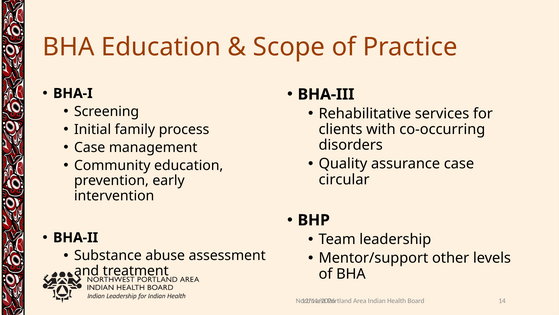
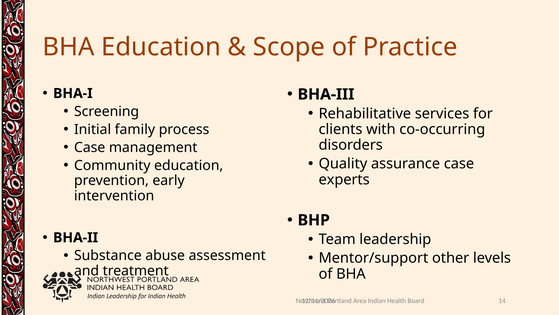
circular: circular -> experts (344, 179)
